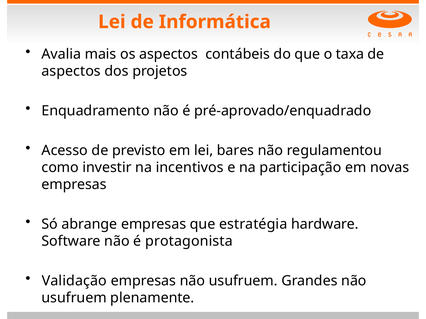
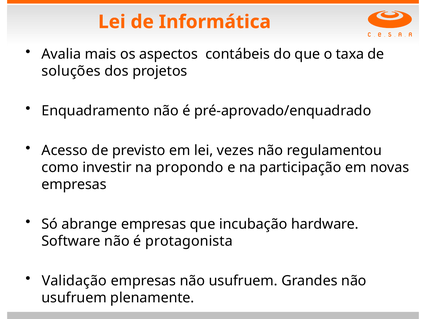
aspectos: aspectos -> soluções (71, 71)
bares: bares -> vezes (235, 151)
incentivos: incentivos -> propondo (190, 168)
estratégia: estratégia -> incubação (253, 225)
